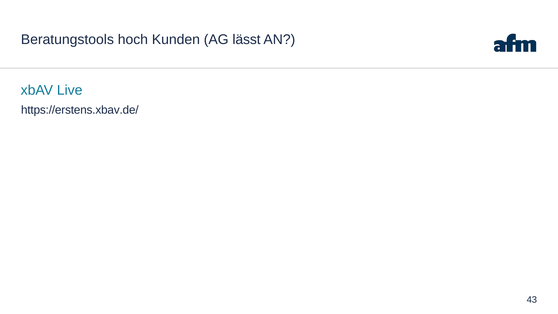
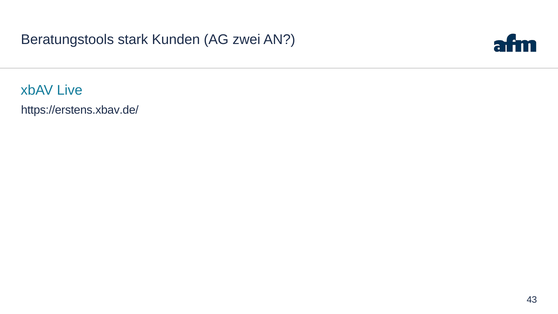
hoch: hoch -> stark (133, 40)
lässt: lässt -> zwei (246, 40)
